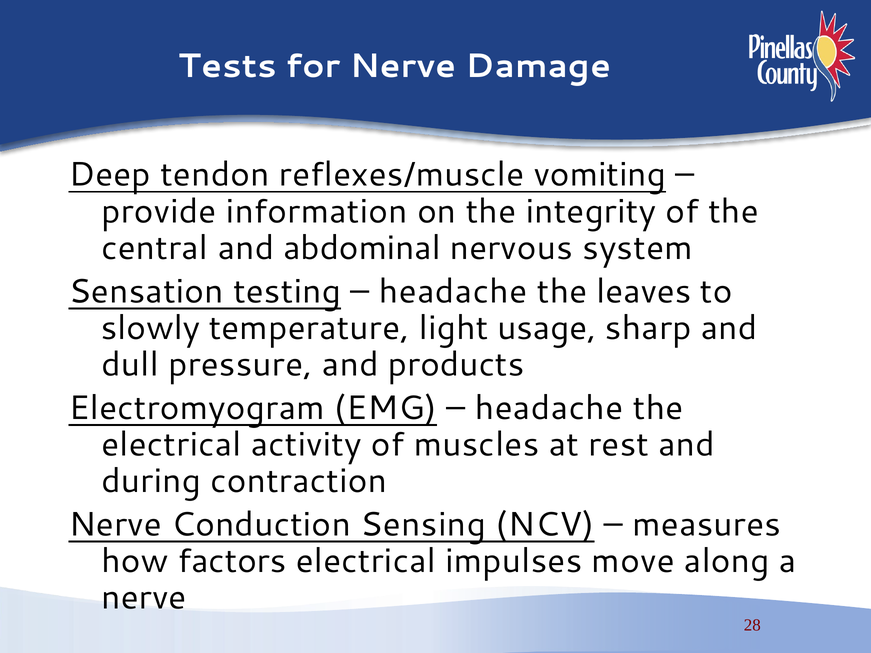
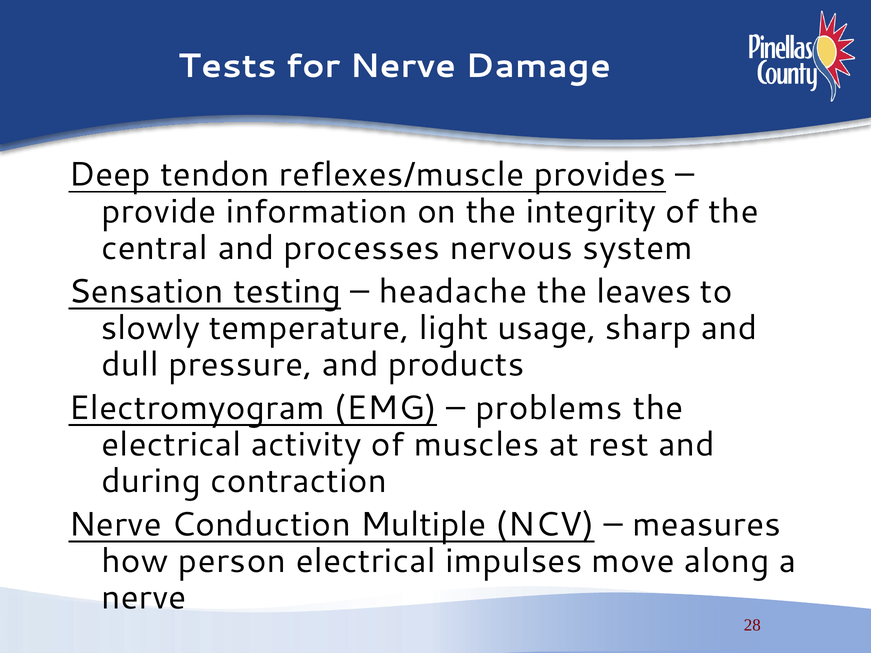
vomiting: vomiting -> provides (600, 175)
abdominal: abdominal -> processes (362, 248)
headache: headache -> problems (549, 408)
Sensing: Sensing -> Multiple (423, 525)
factors: factors -> person (232, 561)
